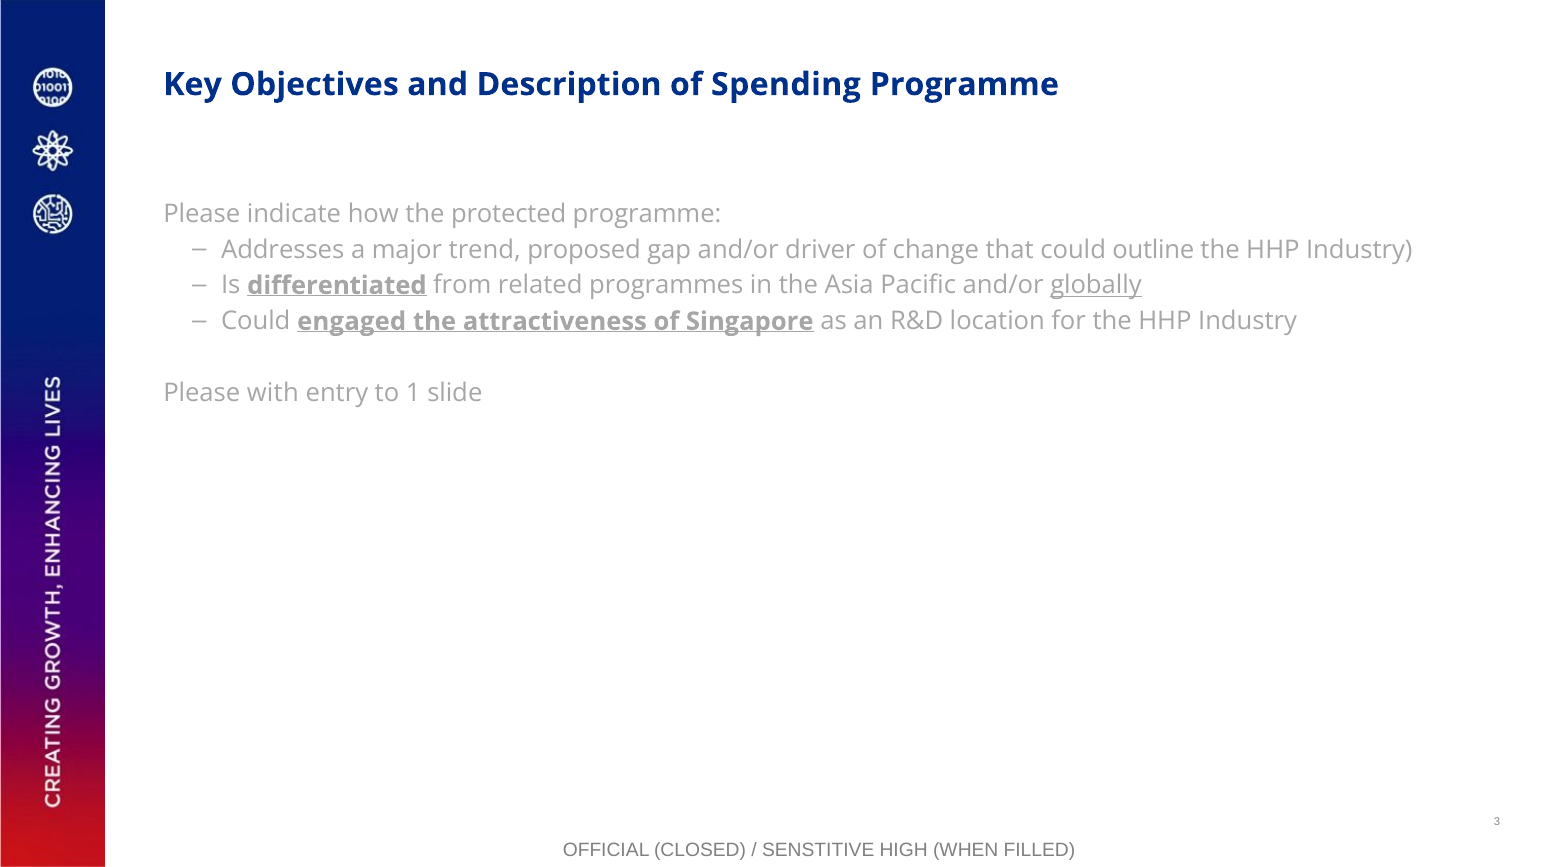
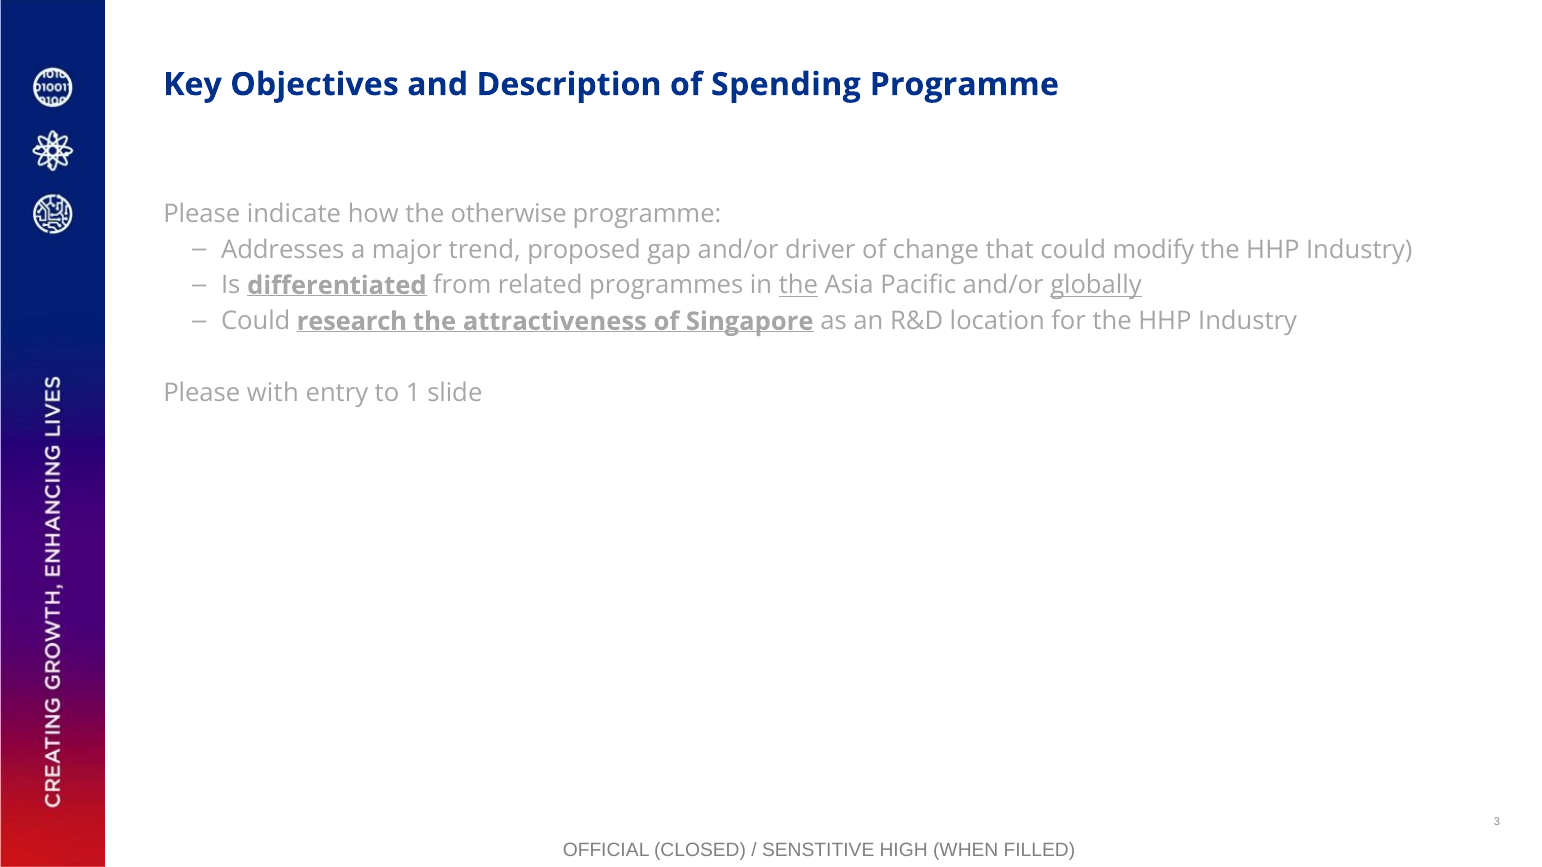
protected: protected -> otherwise (509, 214)
outline: outline -> modify (1153, 250)
the underline: none -> present (798, 286)
engaged: engaged -> research (352, 322)
